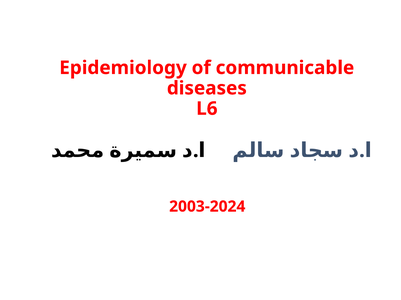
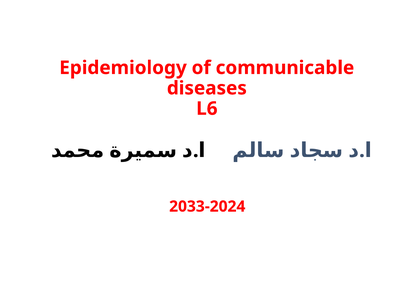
2003-2024: 2003-2024 -> 2033-2024 (207, 207)
